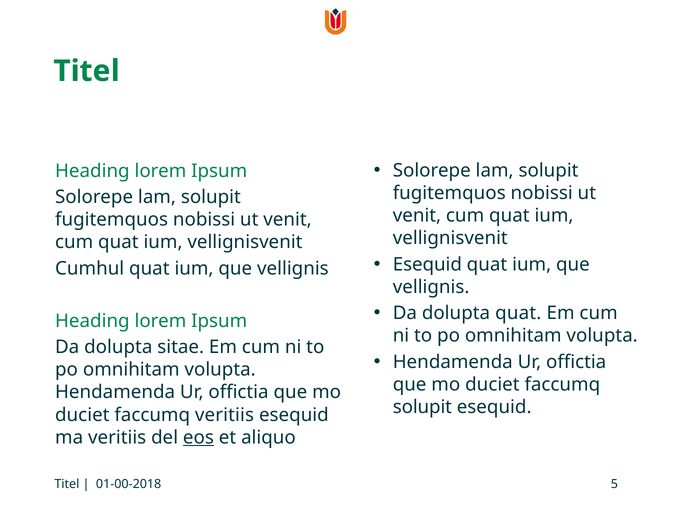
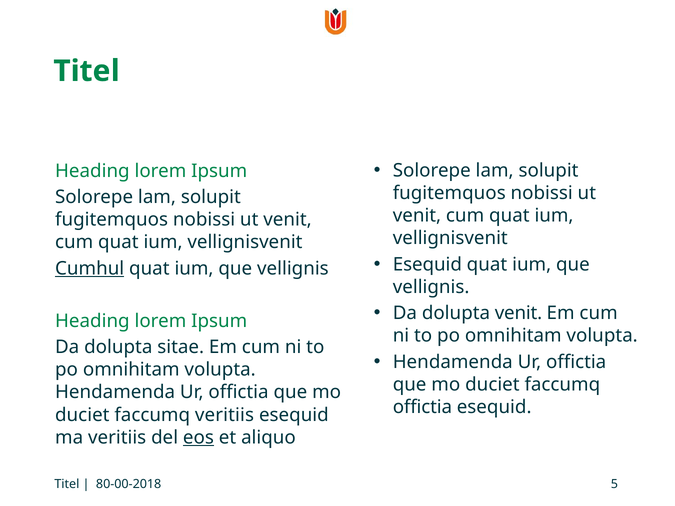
Cumhul underline: none -> present (90, 269)
dolupta quat: quat -> venit (518, 313)
solupit: solupit -> offictia (422, 407)
01-00-2018: 01-00-2018 -> 80-00-2018 (129, 485)
